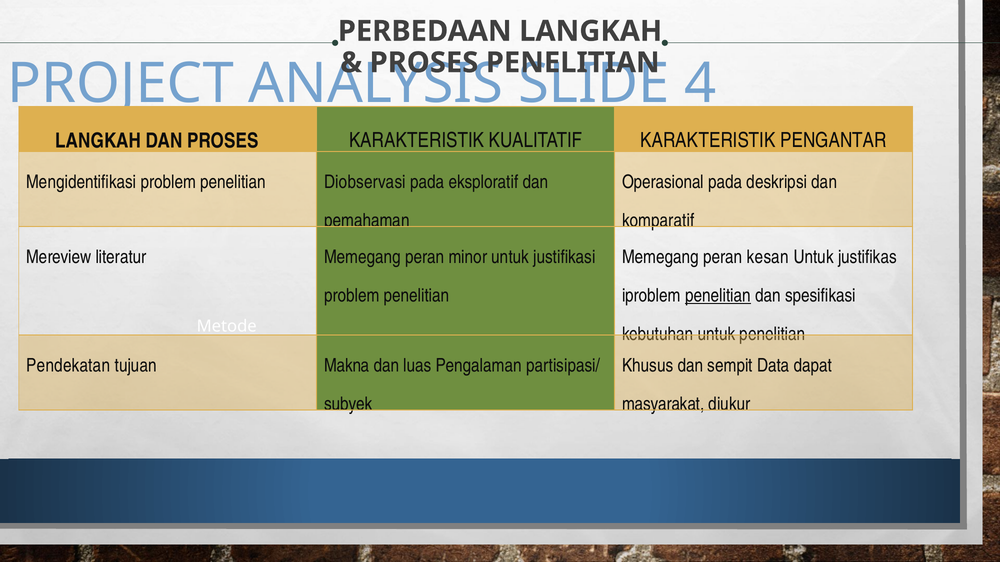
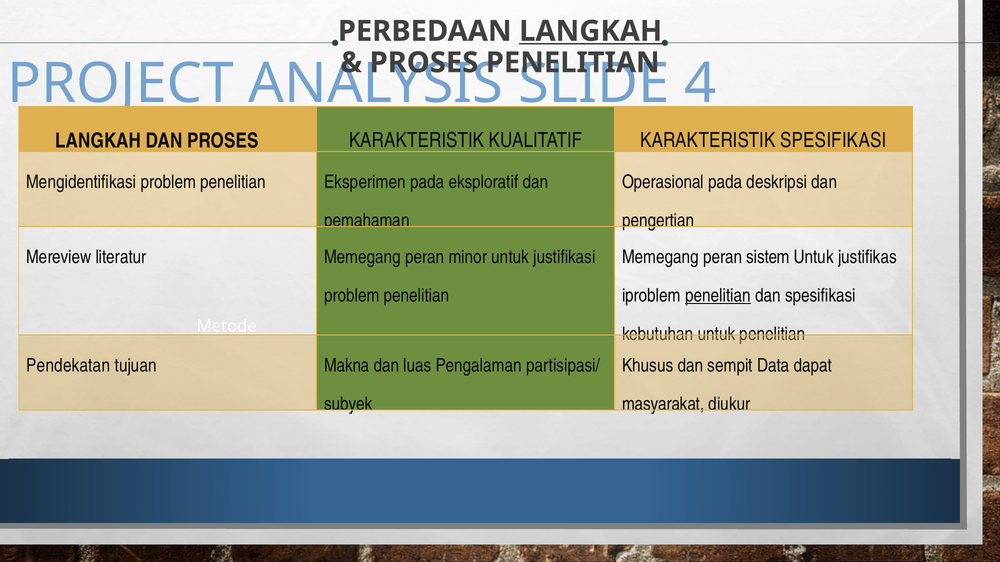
LANGKAH underline: none -> present (591, 31)
KARAKTERISTIK PENGANTAR: PENGANTAR -> SPESIFIKASI (833, 140)
Diobservasi: Diobservasi -> Eksperimen (365, 182)
komparatif: komparatif -> pengertian (658, 221)
kesan: kesan -> sistem (768, 257)
